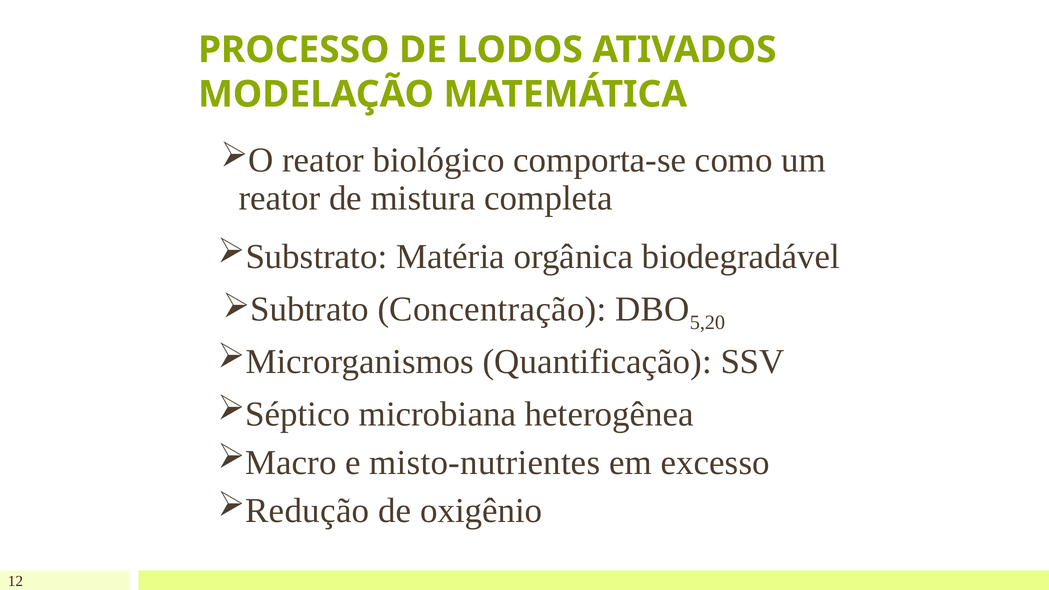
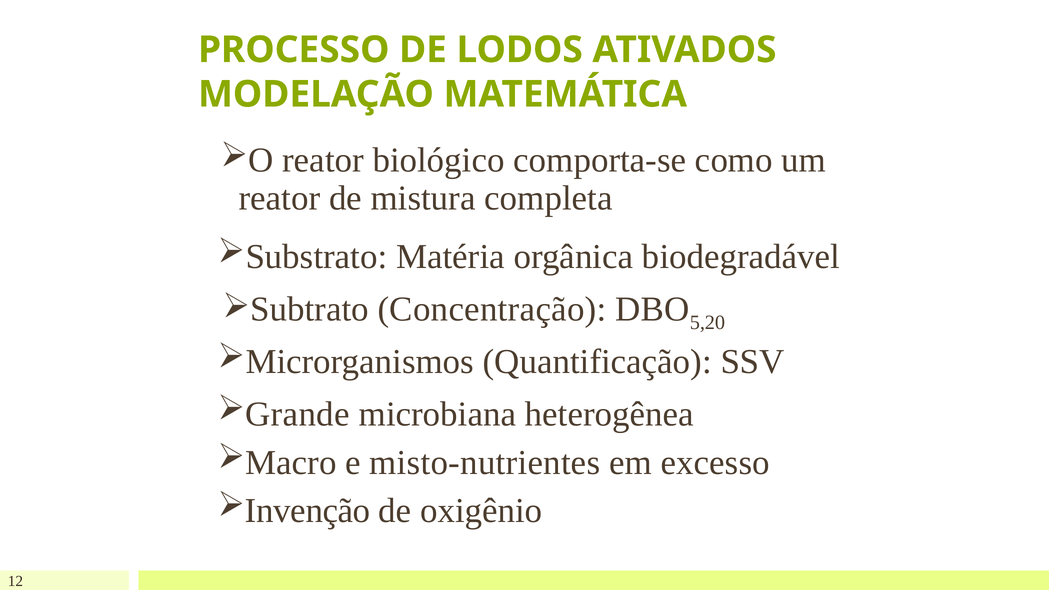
Séptico: Séptico -> Grande (298, 414)
Redução: Redução -> Invenção (308, 511)
